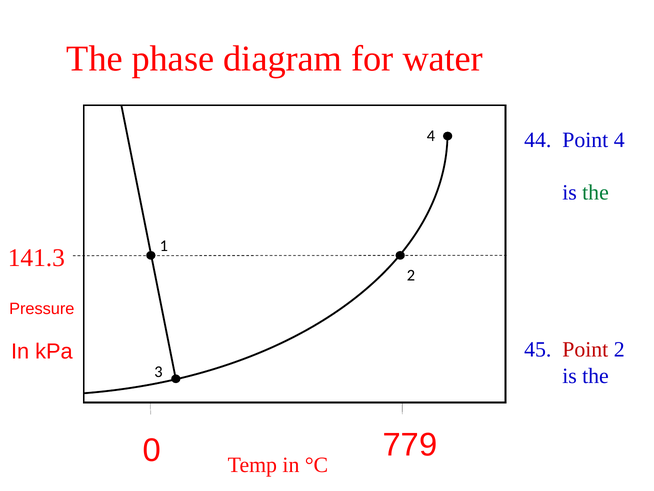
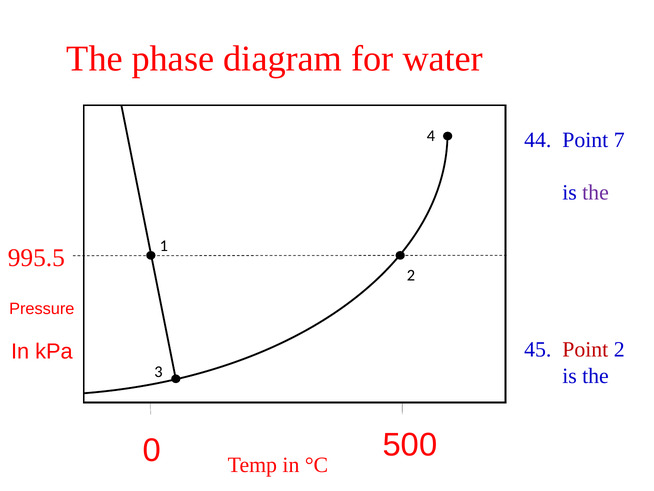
Point 4: 4 -> 7 (619, 140)
the colour: green -> purple (595, 192)
141.3: 141.3 -> 995.5 (36, 258)
779: 779 -> 500 (410, 444)
